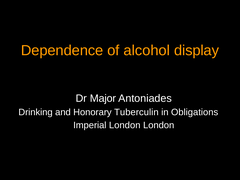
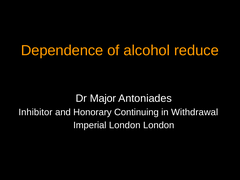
display: display -> reduce (196, 50)
Drinking: Drinking -> Inhibitor (35, 112)
Tuberculin: Tuberculin -> Continuing (136, 112)
Obligations: Obligations -> Withdrawal (195, 112)
